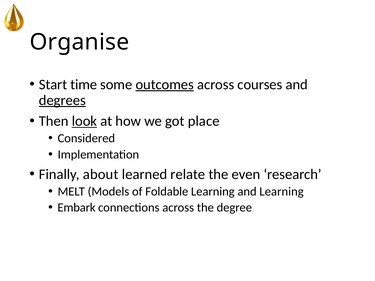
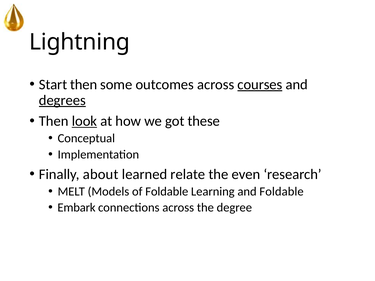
Organise: Organise -> Lightning (80, 42)
Start time: time -> then (84, 85)
outcomes underline: present -> none (165, 85)
courses underline: none -> present (260, 85)
place: place -> these (204, 121)
Considered: Considered -> Conceptual (86, 138)
and Learning: Learning -> Foldable (282, 192)
